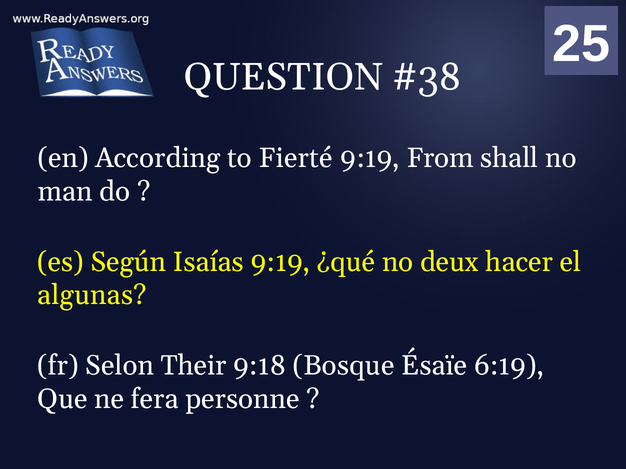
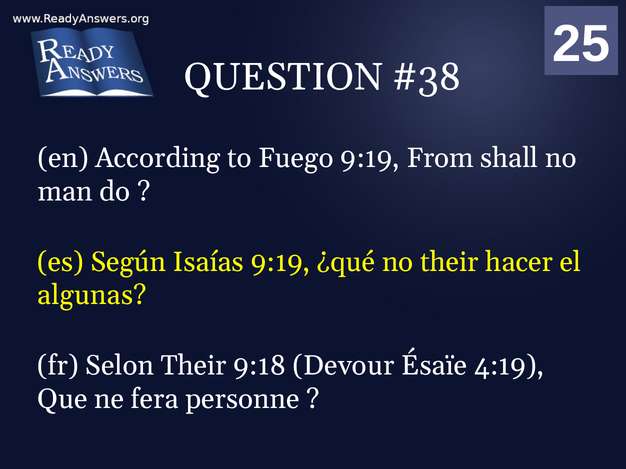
Fierté: Fierté -> Fuego (296, 158)
no deux: deux -> their (449, 262)
Bosque: Bosque -> Devour (344, 366)
6:19: 6:19 -> 4:19 (509, 366)
